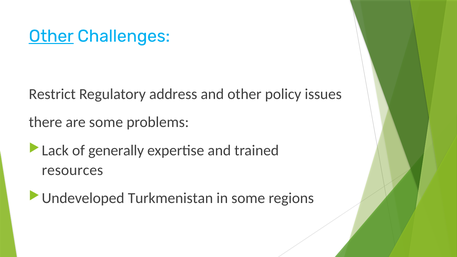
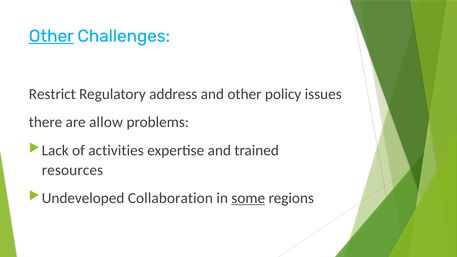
are some: some -> allow (106, 122)
generally: generally -> activities (116, 150)
Turkmenistan: Turkmenistan -> Collaboration (170, 198)
some underline: none -> present (248, 198)
